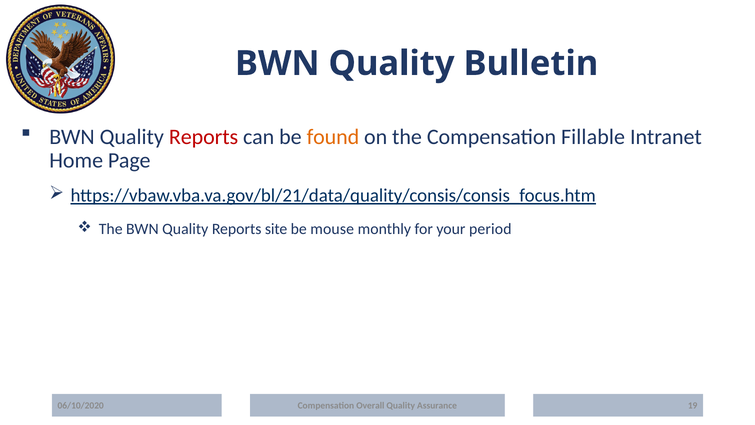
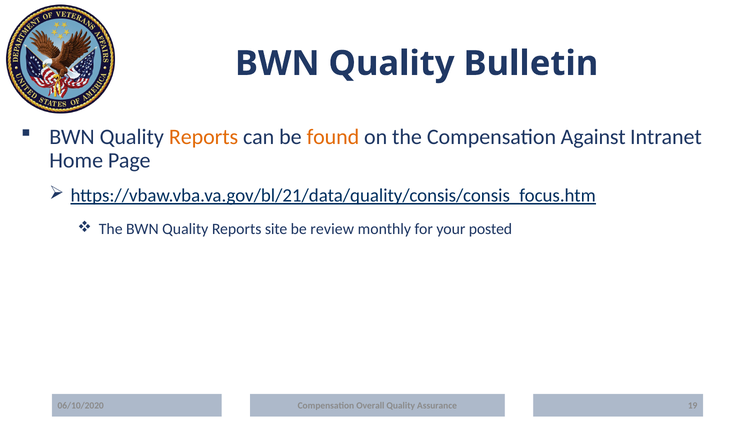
Reports colour: red -> orange (204, 137)
Fillable: Fillable -> Against (593, 137)
mouse: mouse -> review (332, 229)
period: period -> posted (490, 229)
